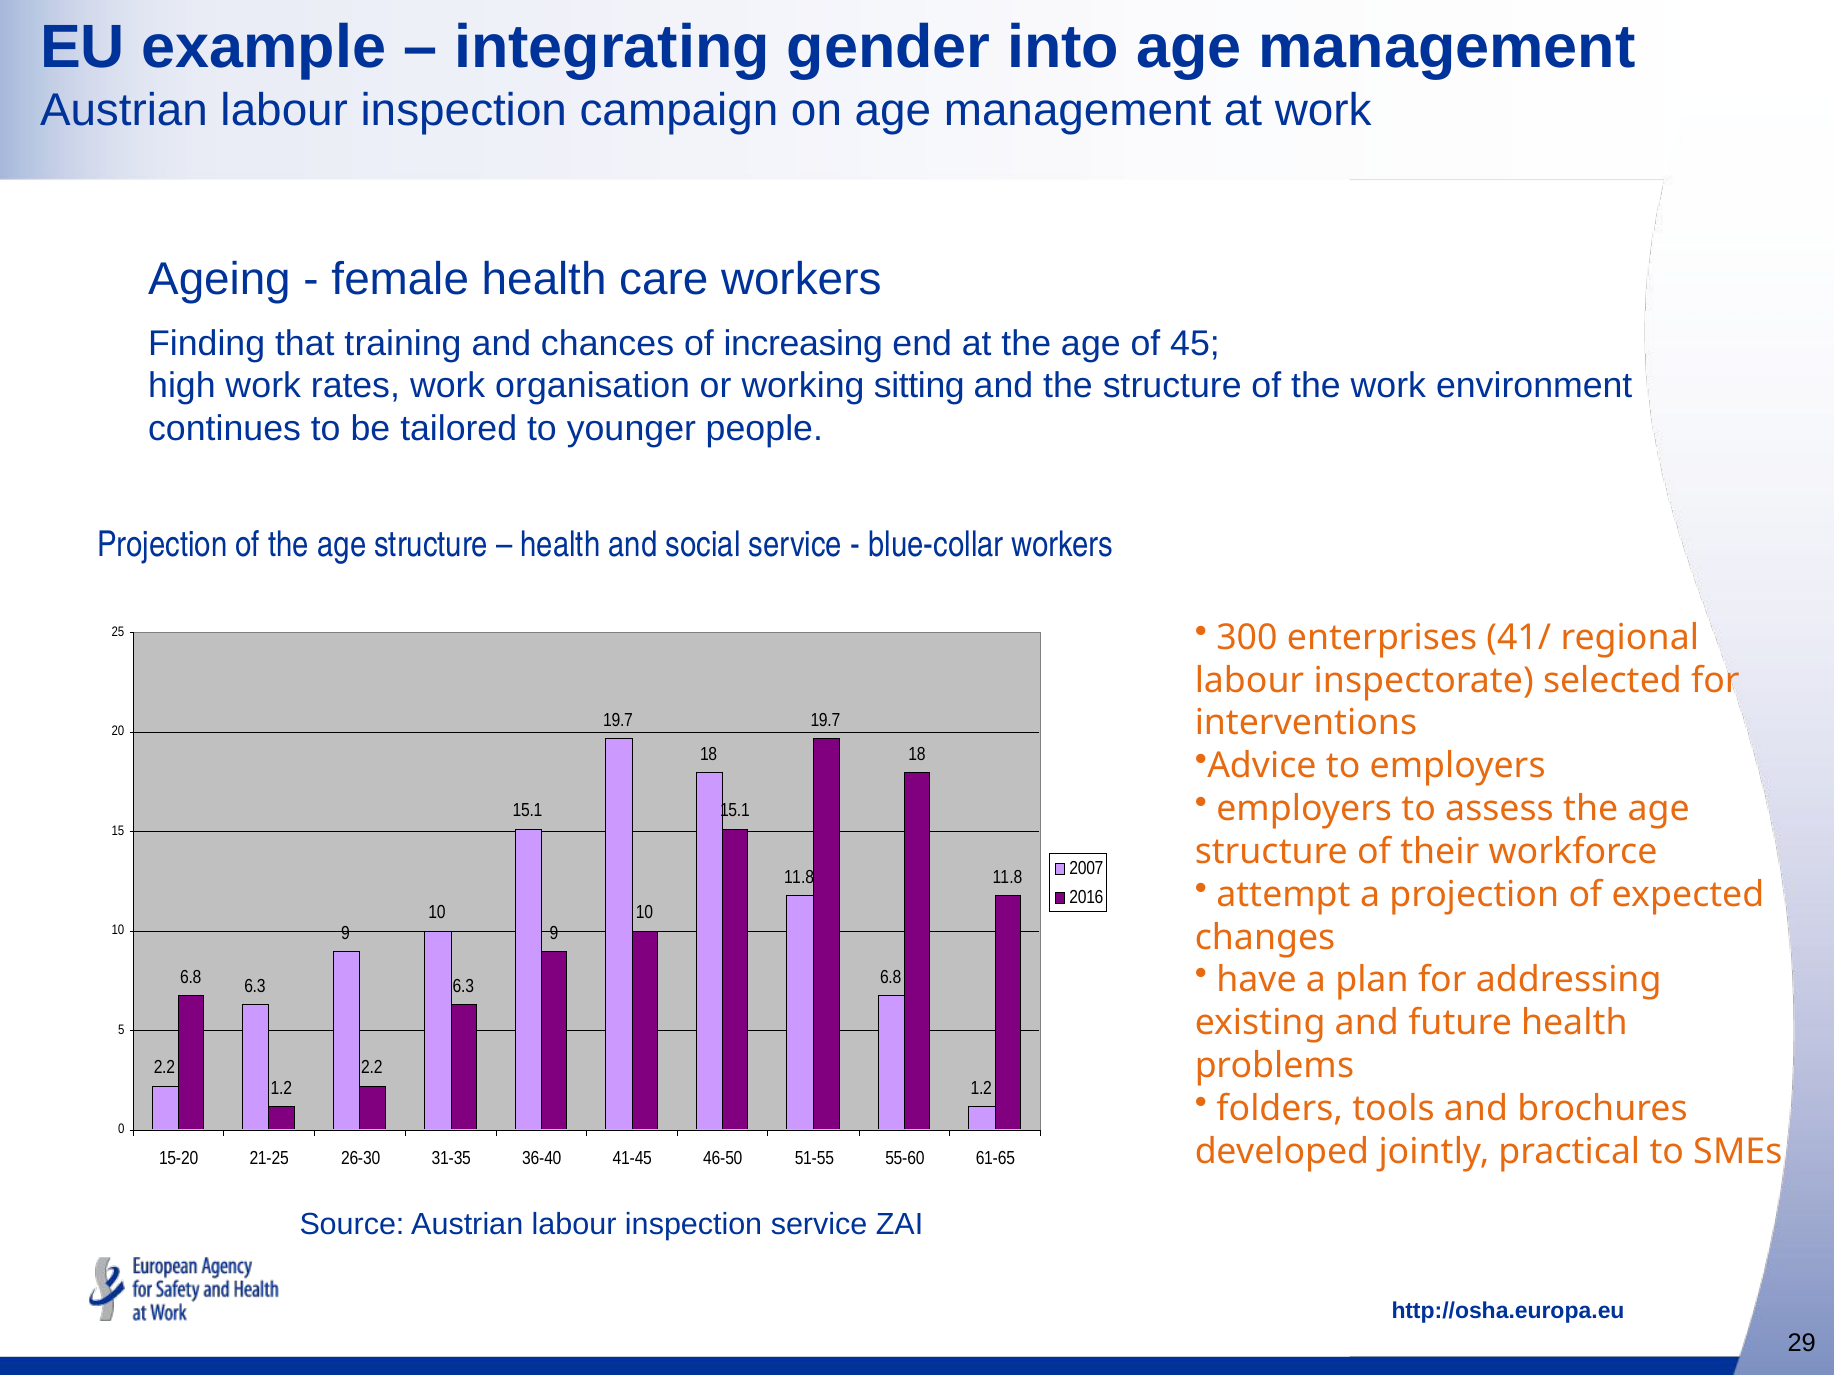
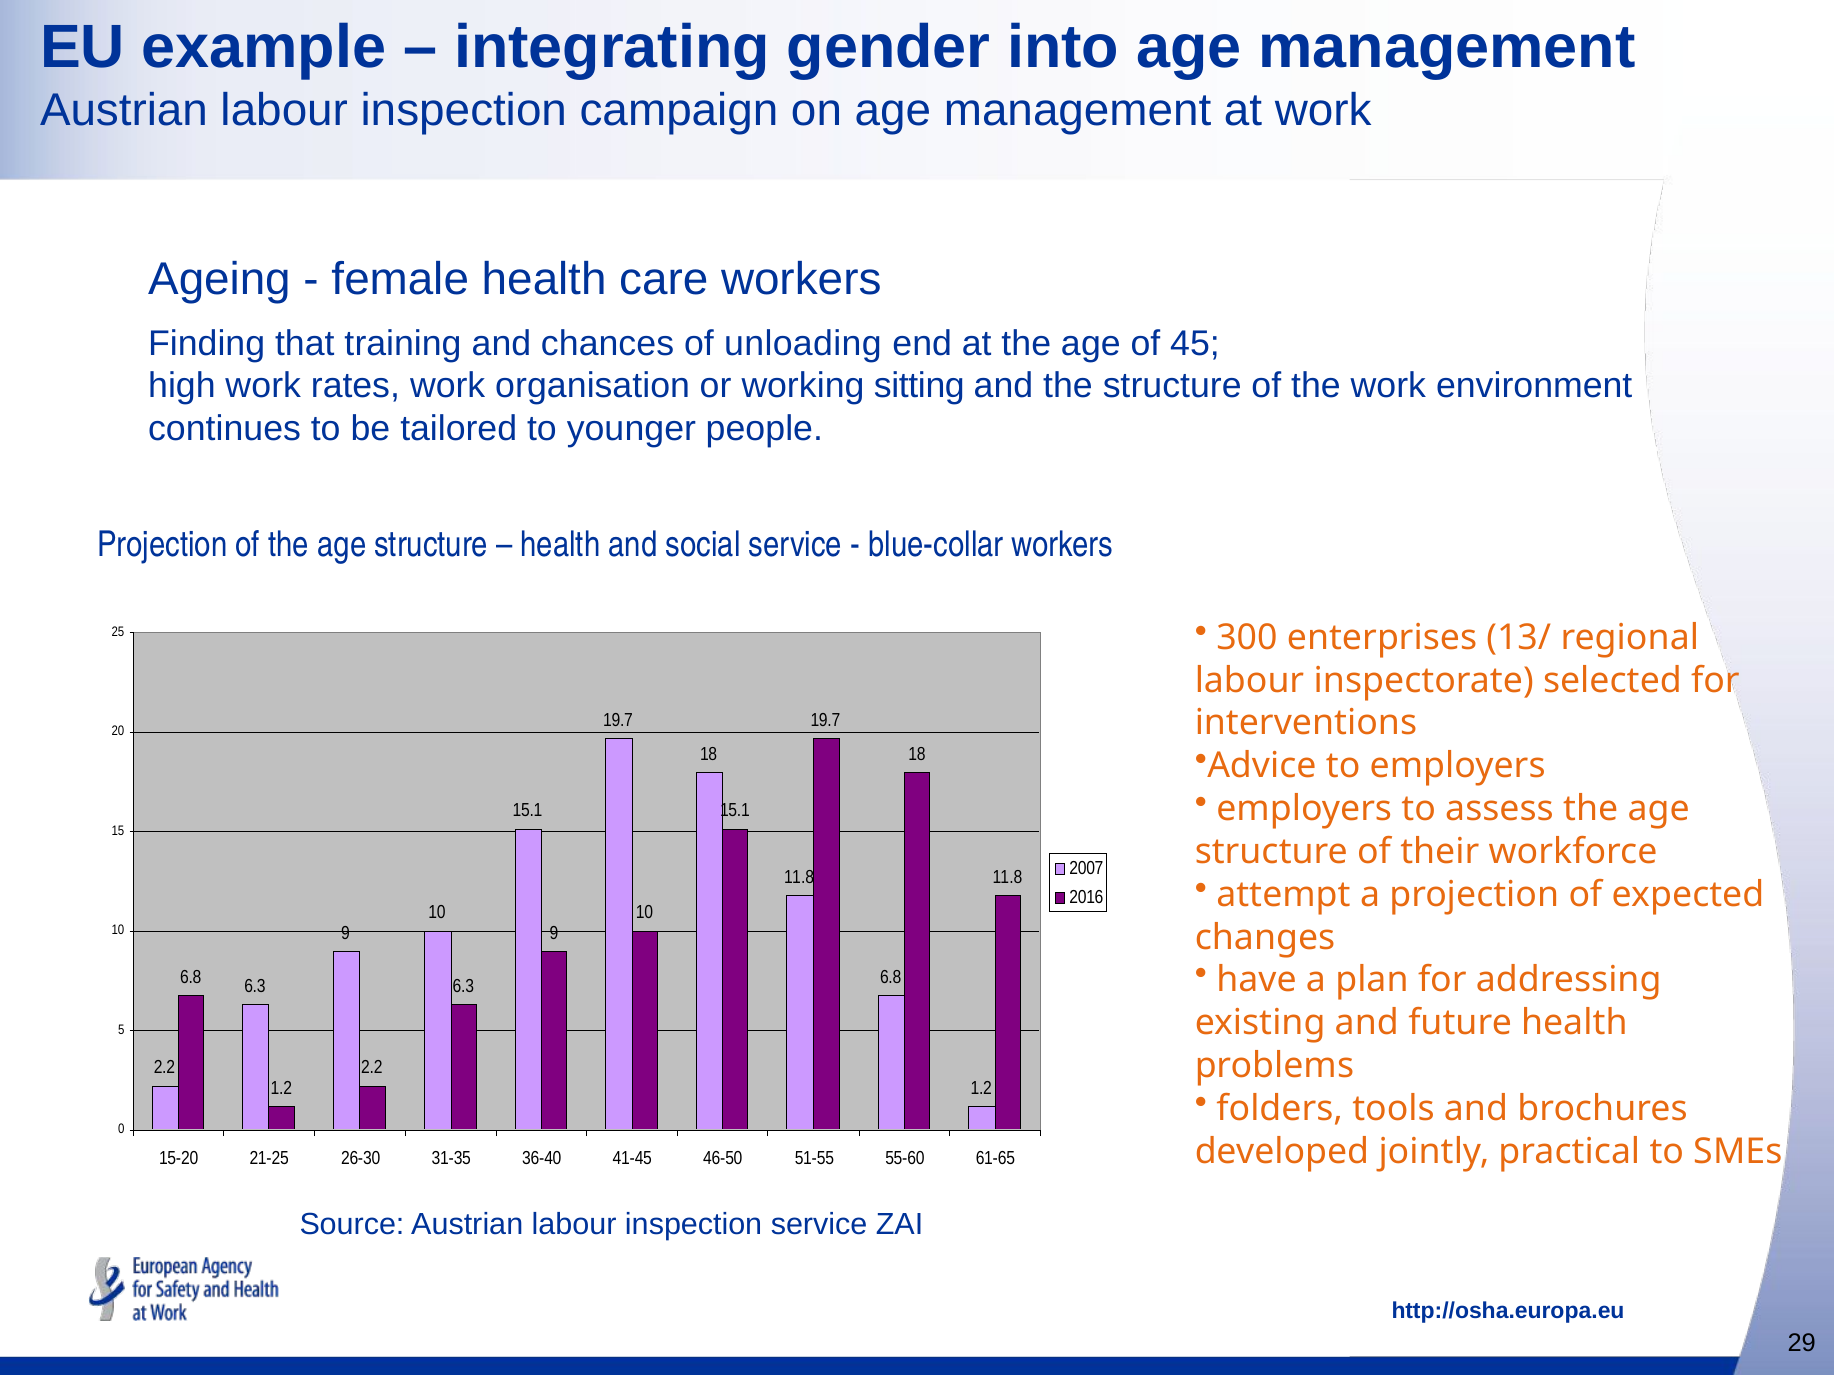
increasing: increasing -> unloading (803, 343)
41/: 41/ -> 13/ (1519, 638)
